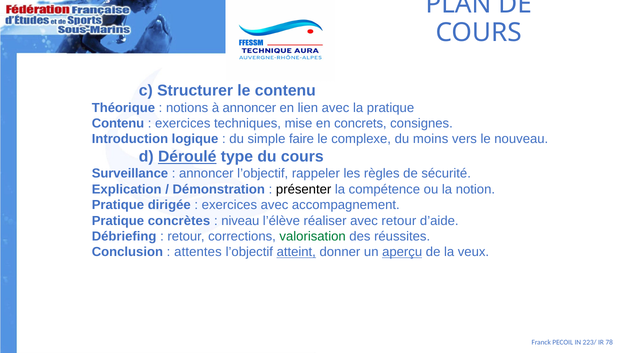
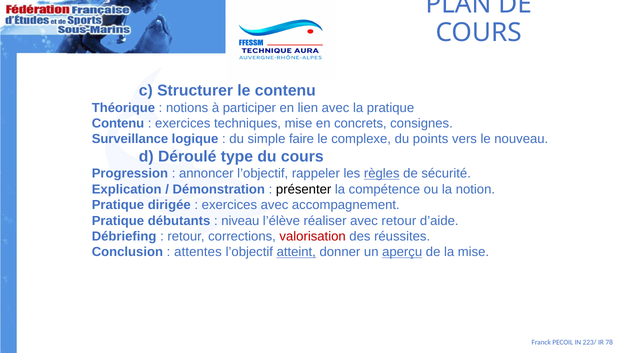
à annoncer: annoncer -> participer (249, 108)
Introduction: Introduction -> Surveillance (130, 139)
moins: moins -> points (431, 139)
Déroulé underline: present -> none (187, 157)
Surveillance: Surveillance -> Progression (130, 174)
règles underline: none -> present (382, 174)
concrètes: concrètes -> débutants (179, 221)
valorisation colour: green -> red (313, 237)
la veux: veux -> mise (473, 252)
